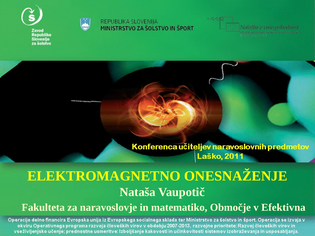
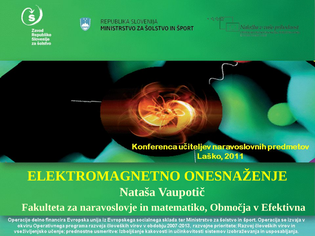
Območje: Območje -> Območja (230, 208)
